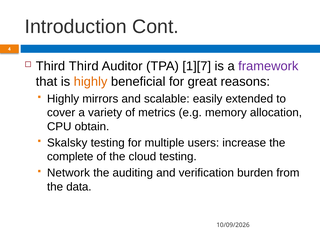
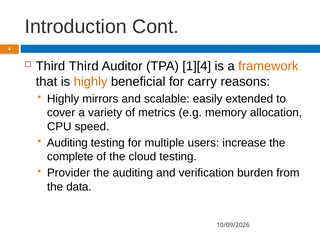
1][7: 1][7 -> 1][4 (197, 66)
framework colour: purple -> orange (268, 66)
great: great -> carry (202, 82)
obtain: obtain -> speed (92, 126)
Skalsky: Skalsky -> Auditing (67, 143)
Network: Network -> Provider (69, 173)
